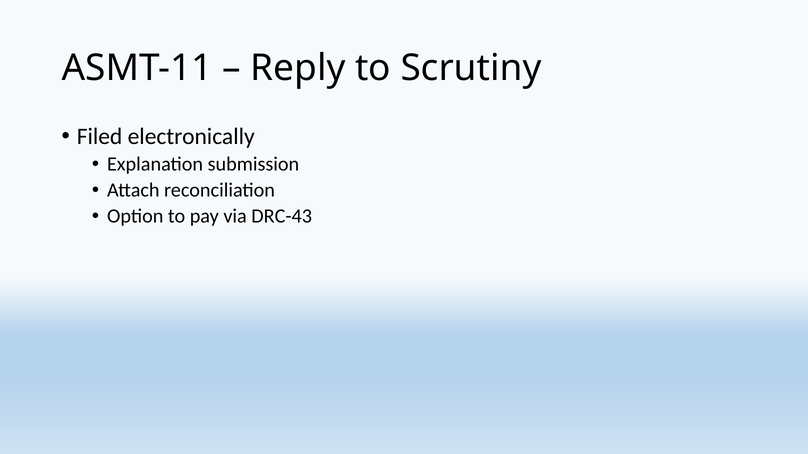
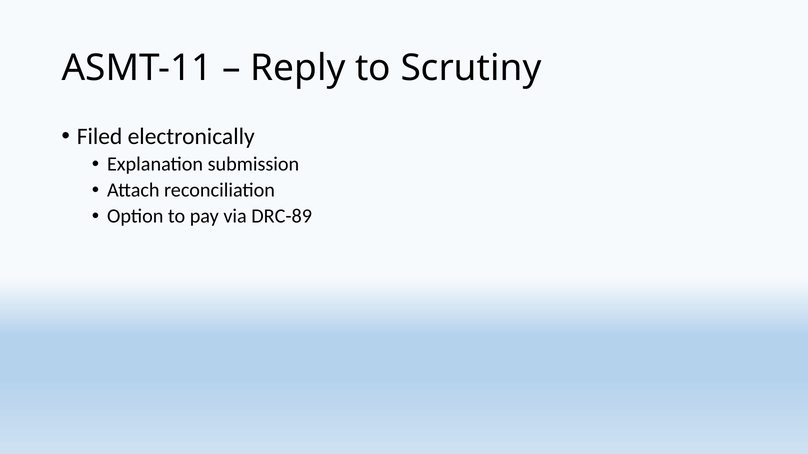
DRC-43: DRC-43 -> DRC-89 (282, 216)
